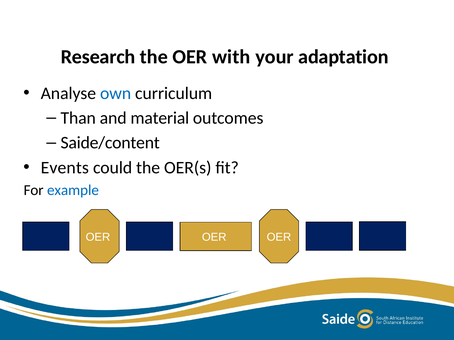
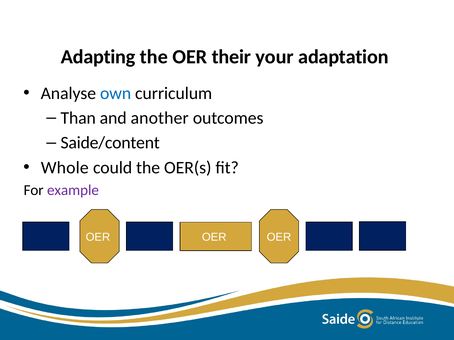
Research: Research -> Adapting (98, 57)
with: with -> their (231, 57)
material: material -> another (160, 118)
Events: Events -> Whole (65, 168)
example colour: blue -> purple (73, 190)
